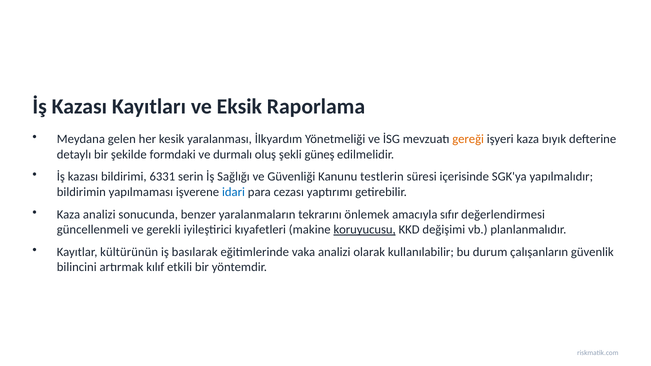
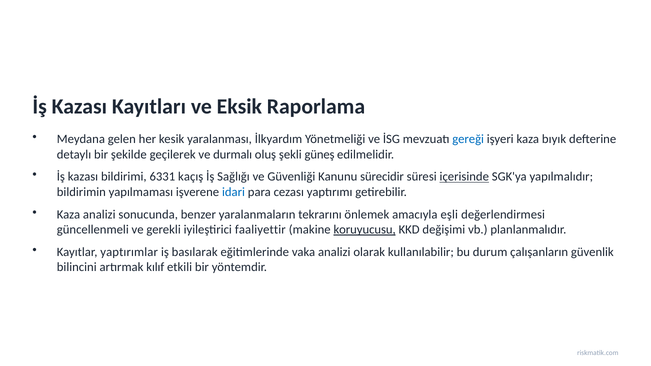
gereği colour: orange -> blue (468, 139)
formdaki: formdaki -> geçilerek (173, 154)
serin: serin -> kaçış (191, 177)
testlerin: testlerin -> sürecidir (382, 177)
içerisinde underline: none -> present (464, 177)
sıfır: sıfır -> eşli (449, 215)
kıyafetleri: kıyafetleri -> faaliyettir (260, 230)
kültürünün: kültürünün -> yaptırımlar (129, 252)
